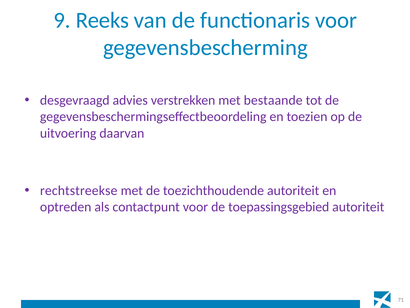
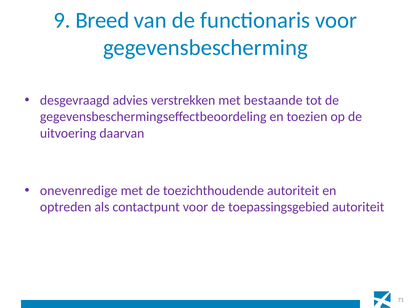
Reeks: Reeks -> Breed (102, 20)
rechtstreekse: rechtstreekse -> onevenredige (79, 190)
